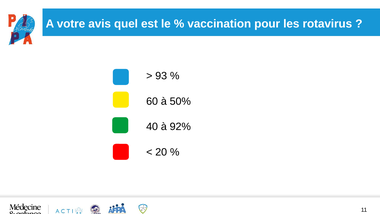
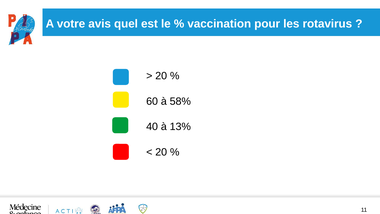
93: 93 -> 20 (161, 76)
50%: 50% -> 58% (180, 101)
92%: 92% -> 13% (180, 127)
